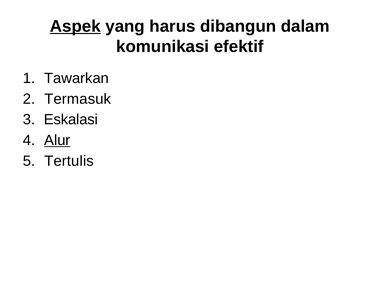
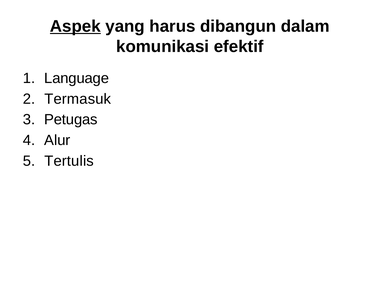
Tawarkan: Tawarkan -> Language (77, 78)
Eskalasi: Eskalasi -> Petugas (71, 120)
Alur underline: present -> none (57, 140)
